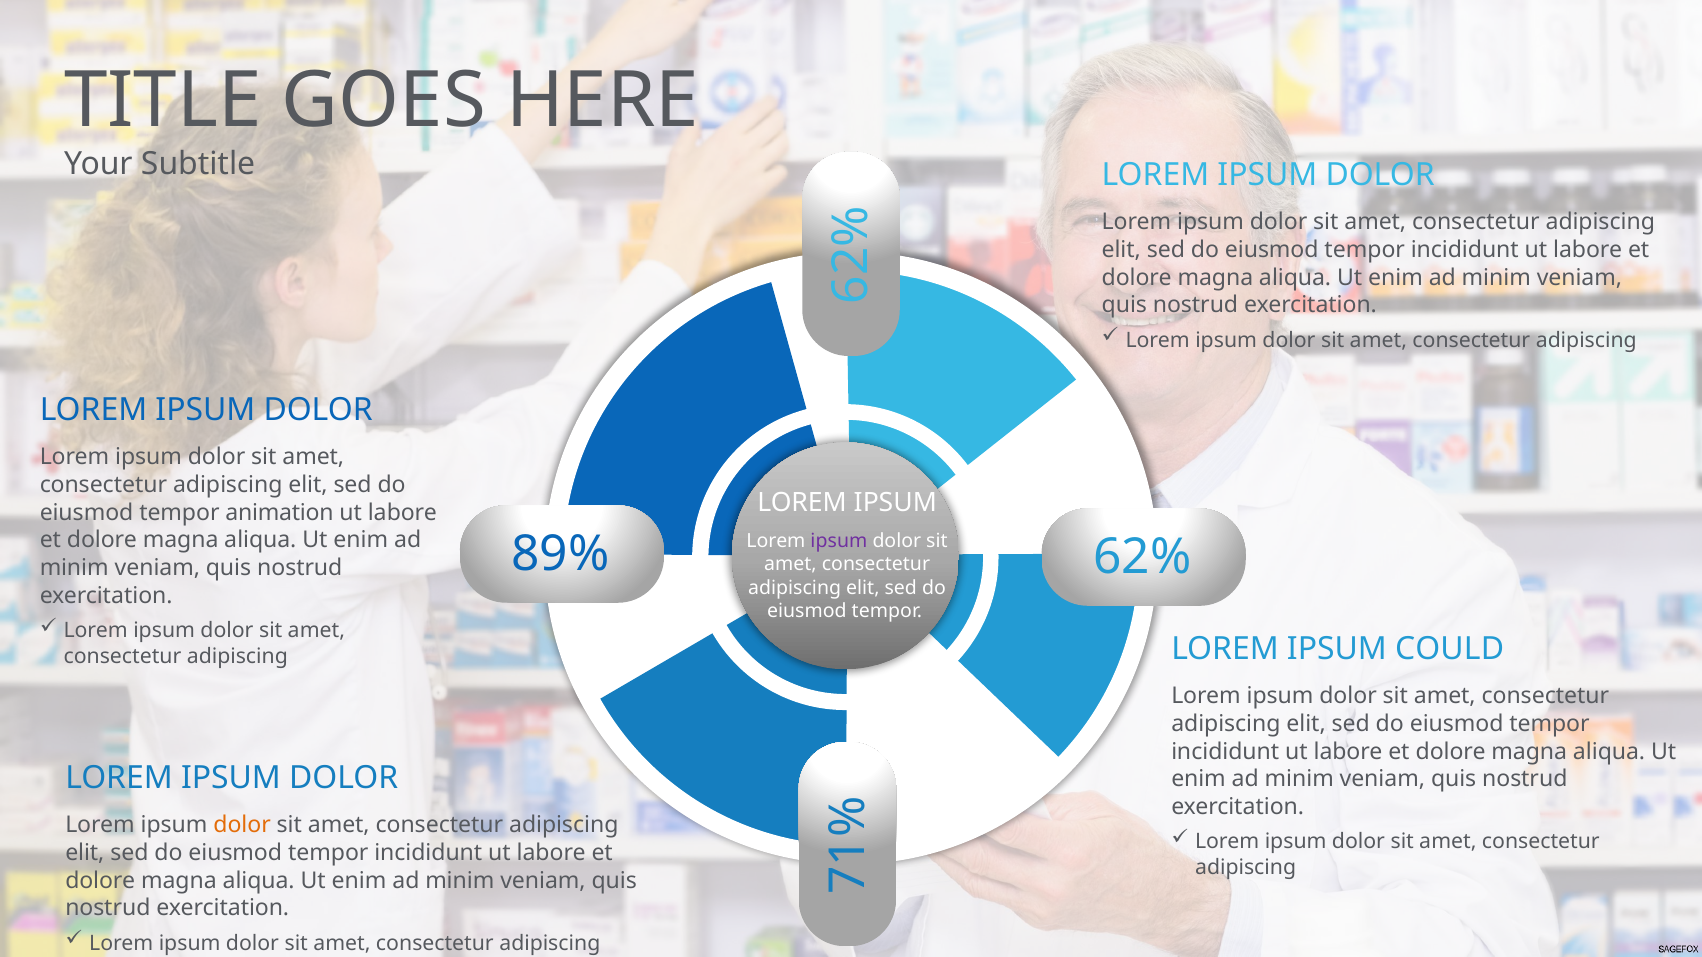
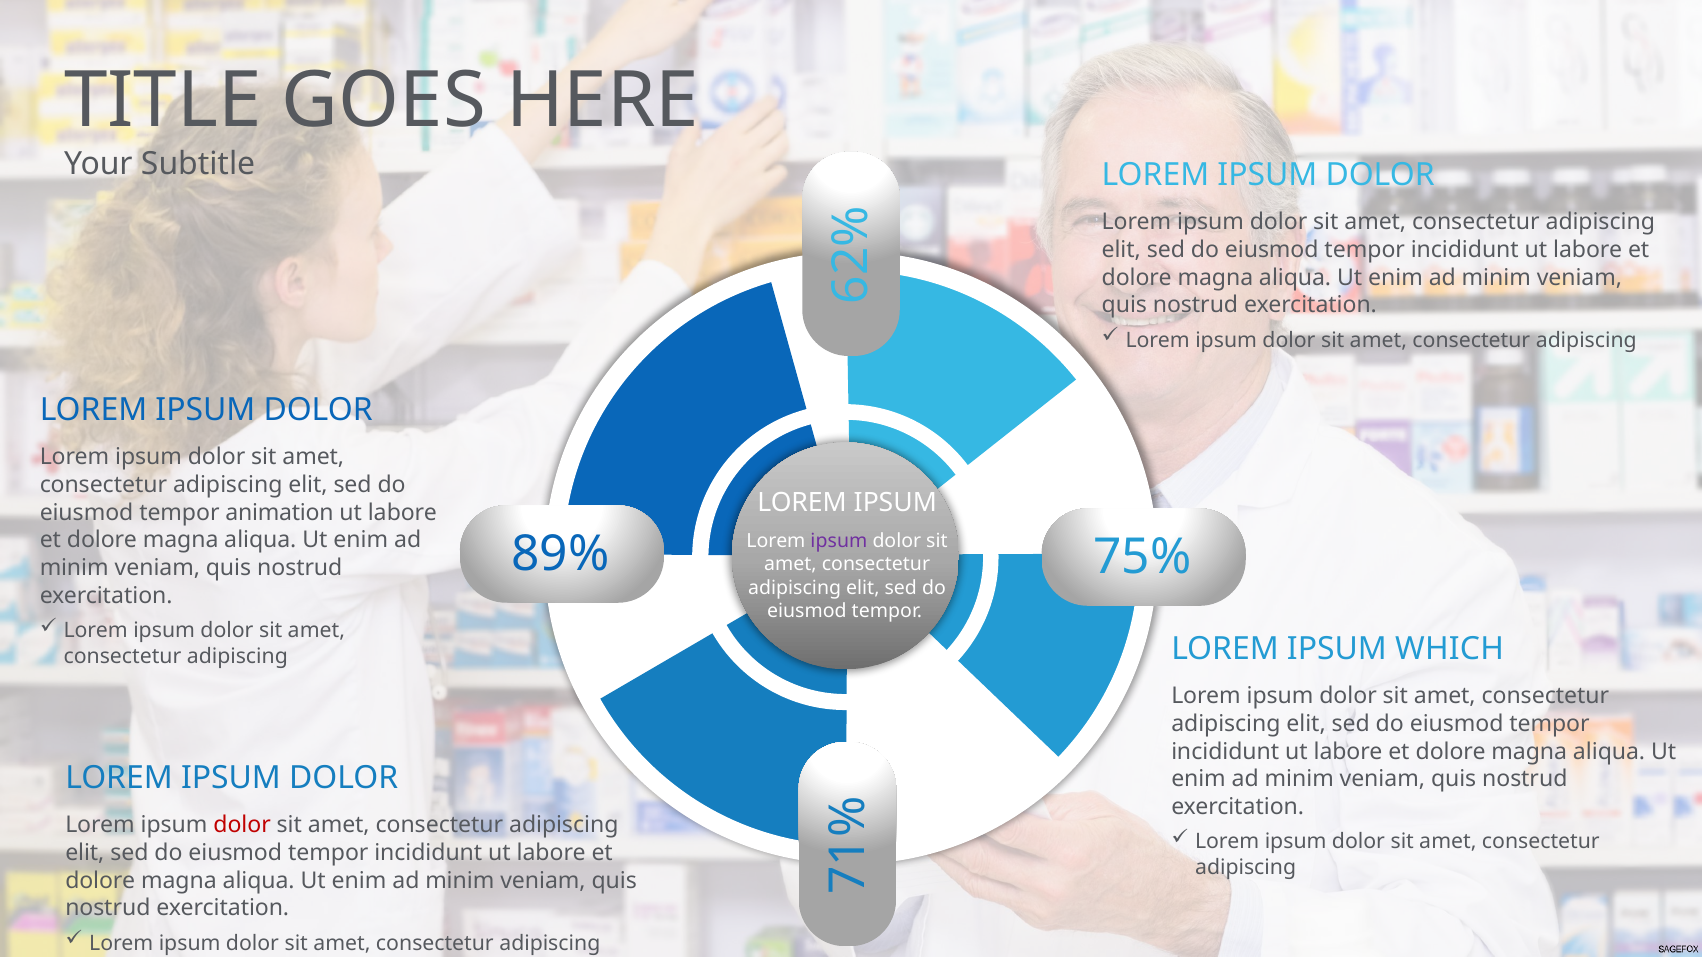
62%: 62% -> 75% (1142, 558)
COULD: COULD -> WHICH (1450, 649)
dolor colour: orange -> red (242, 825)
